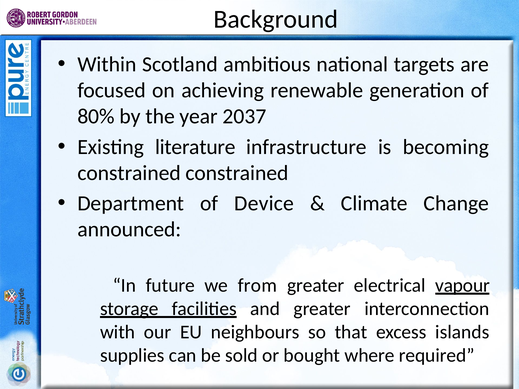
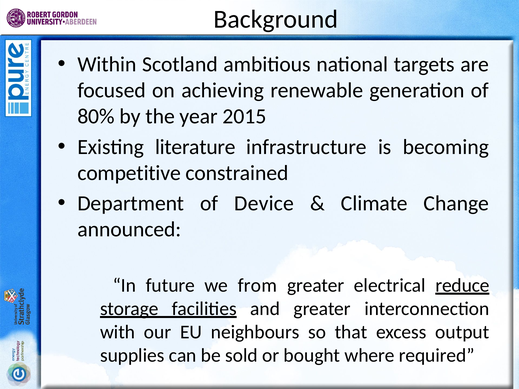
2037: 2037 -> 2015 (245, 116)
constrained: constrained -> competitive (129, 173)
vapour: vapour -> reduce (462, 285)
islands: islands -> output (462, 332)
